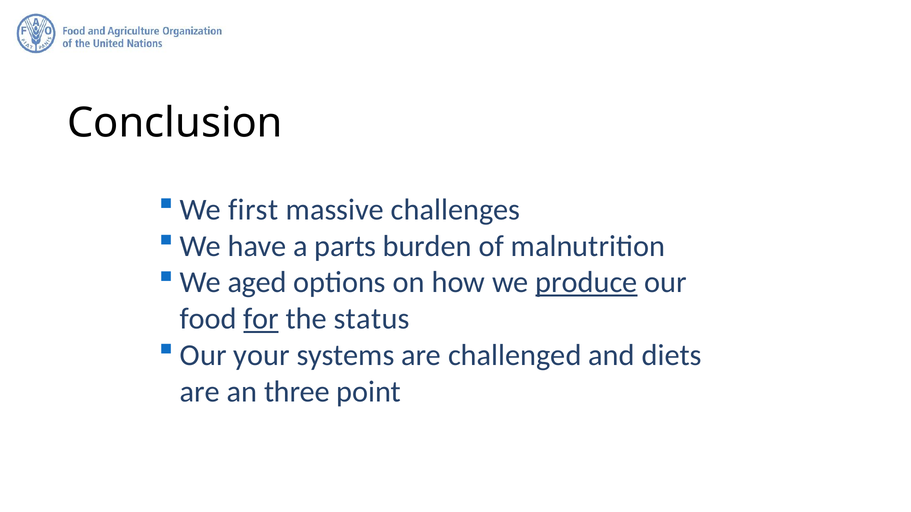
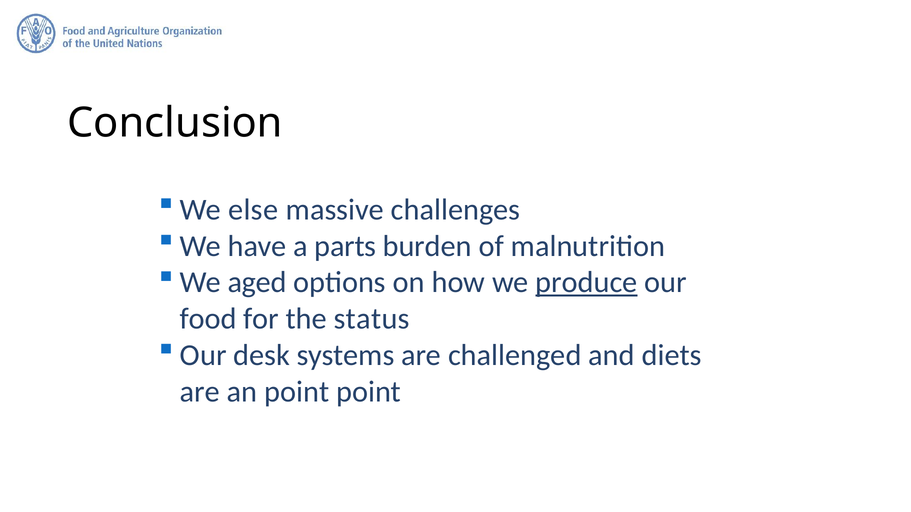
first: first -> else (253, 210)
for underline: present -> none (261, 319)
your: your -> desk (262, 356)
an three: three -> point (297, 392)
